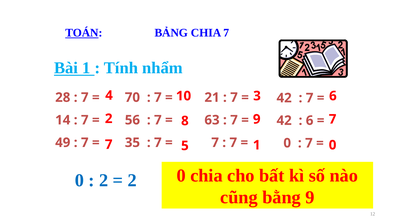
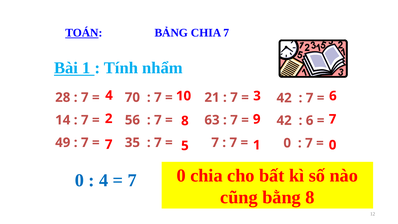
2: 2 -> 4 (104, 180)
2: 2 -> 7 (132, 180)
bằng 9: 9 -> 8 (310, 197)
